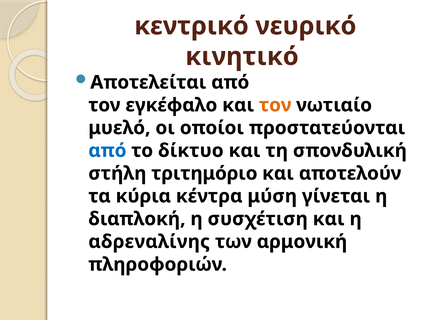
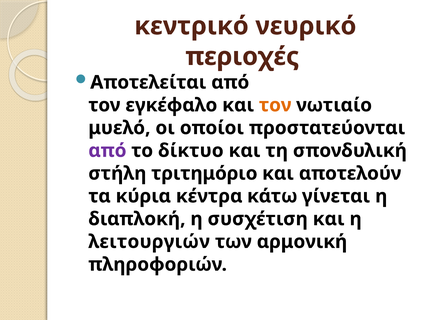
κινητικό: κινητικό -> περιοχές (242, 57)
από colour: blue -> purple (107, 151)
μύση: μύση -> κάτω (272, 196)
αδρεναλίνης: αδρεναλίνης -> λειτουργιών (149, 242)
